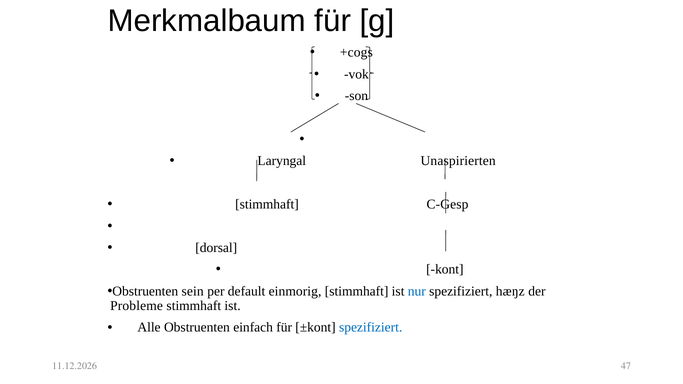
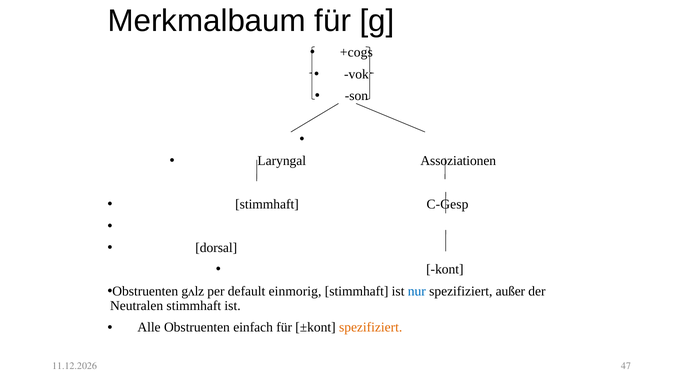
Unaspirierten: Unaspirierten -> Assoziationen (458, 161)
sein: sein -> gʌlz (193, 291)
hæŋz: hæŋz -> außer (510, 291)
Probleme: Probleme -> Neutralen (137, 306)
spezifiziert colour: blue -> orange (371, 328)
